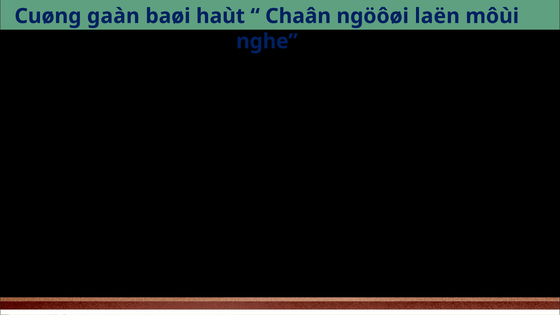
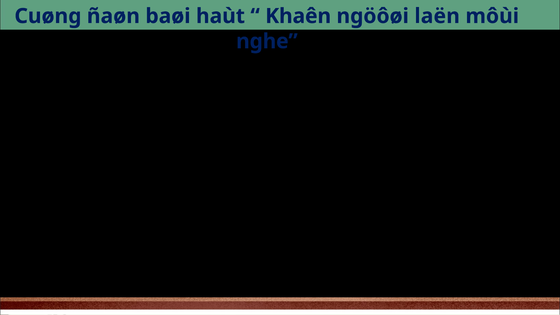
gaàn: gaàn -> ñaøn (113, 16)
Chaân: Chaân -> Khaên (298, 16)
